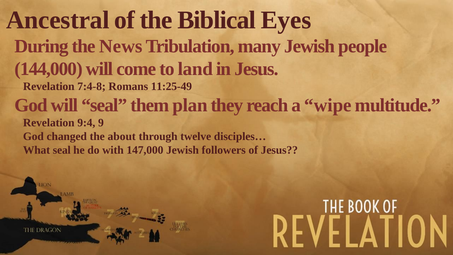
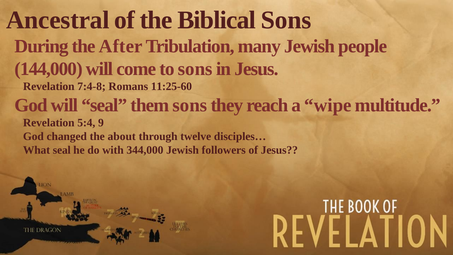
Biblical Eyes: Eyes -> Sons (286, 20)
News: News -> After (121, 46)
to land: land -> sons (195, 69)
11:25-49: 11:25-49 -> 11:25-60 (171, 86)
them plan: plan -> sons (190, 105)
9:4: 9:4 -> 5:4 (86, 123)
147,000: 147,000 -> 344,000 (145, 150)
